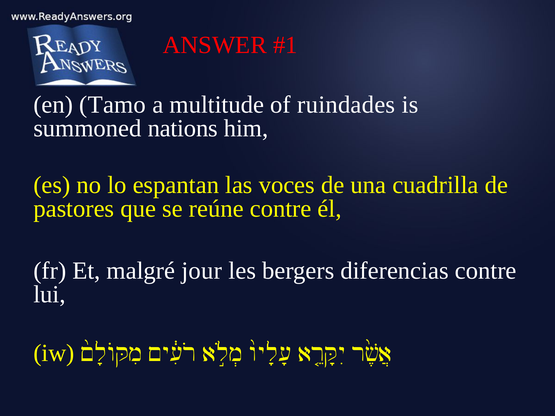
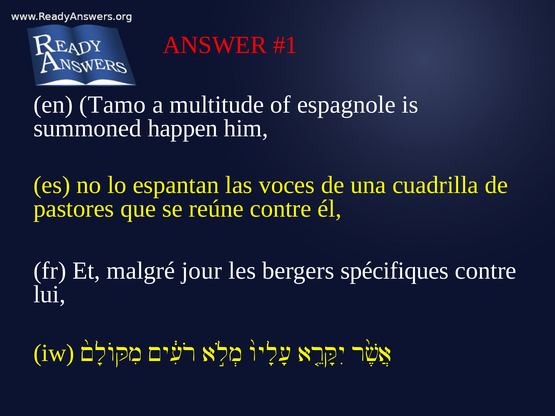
ruindades: ruindades -> espagnole (346, 105)
nations: nations -> happen (183, 128)
diferencias: diferencias -> spécifiques (395, 271)
